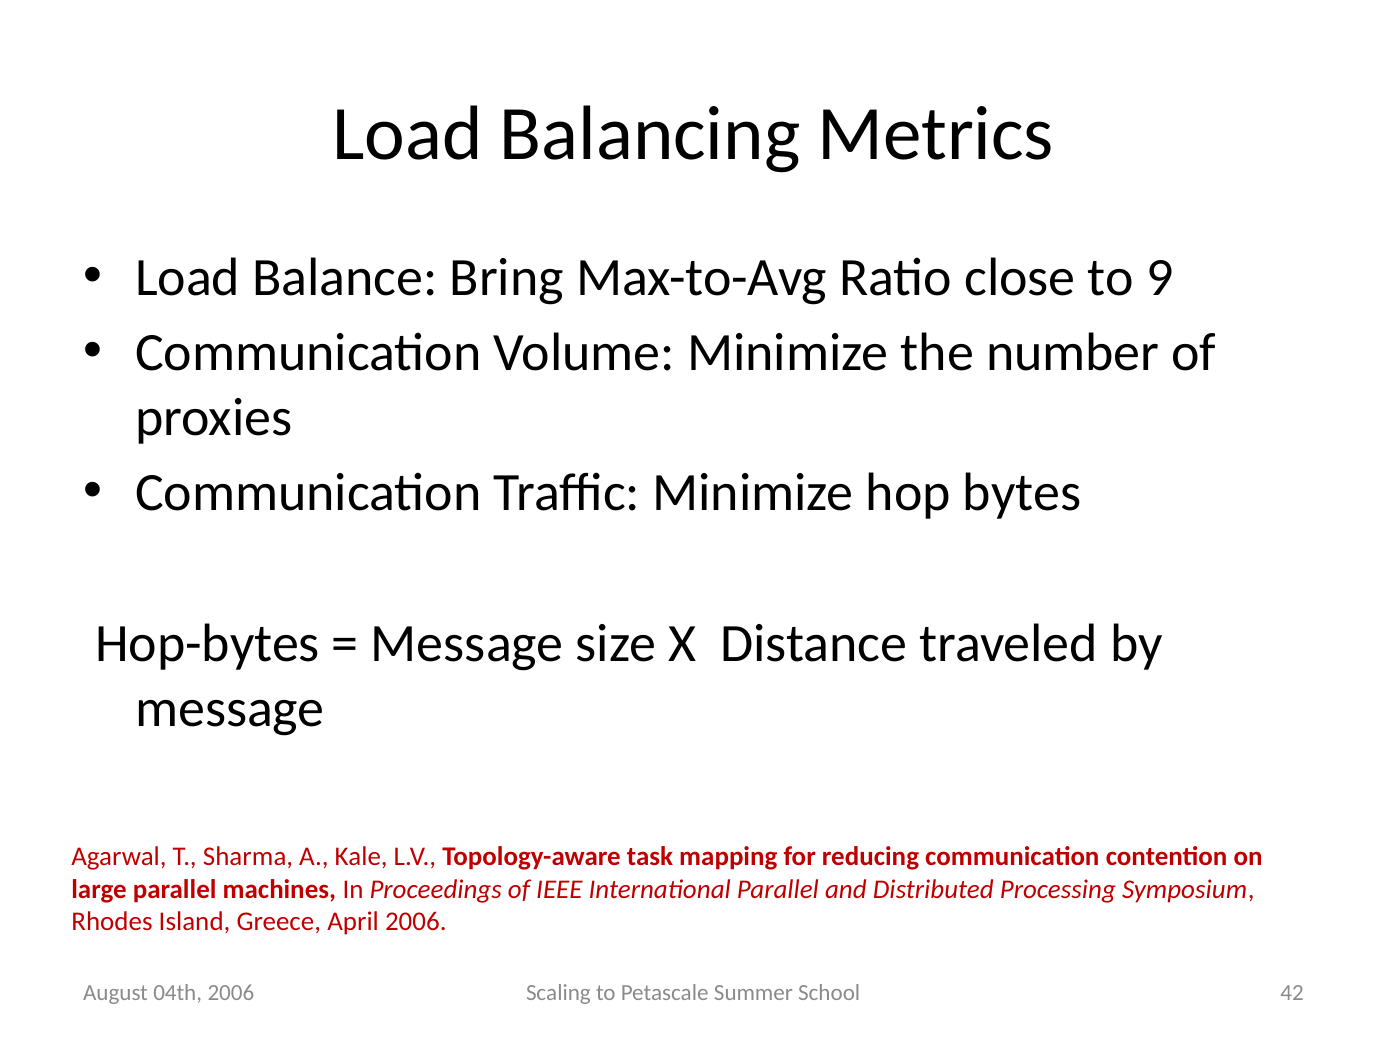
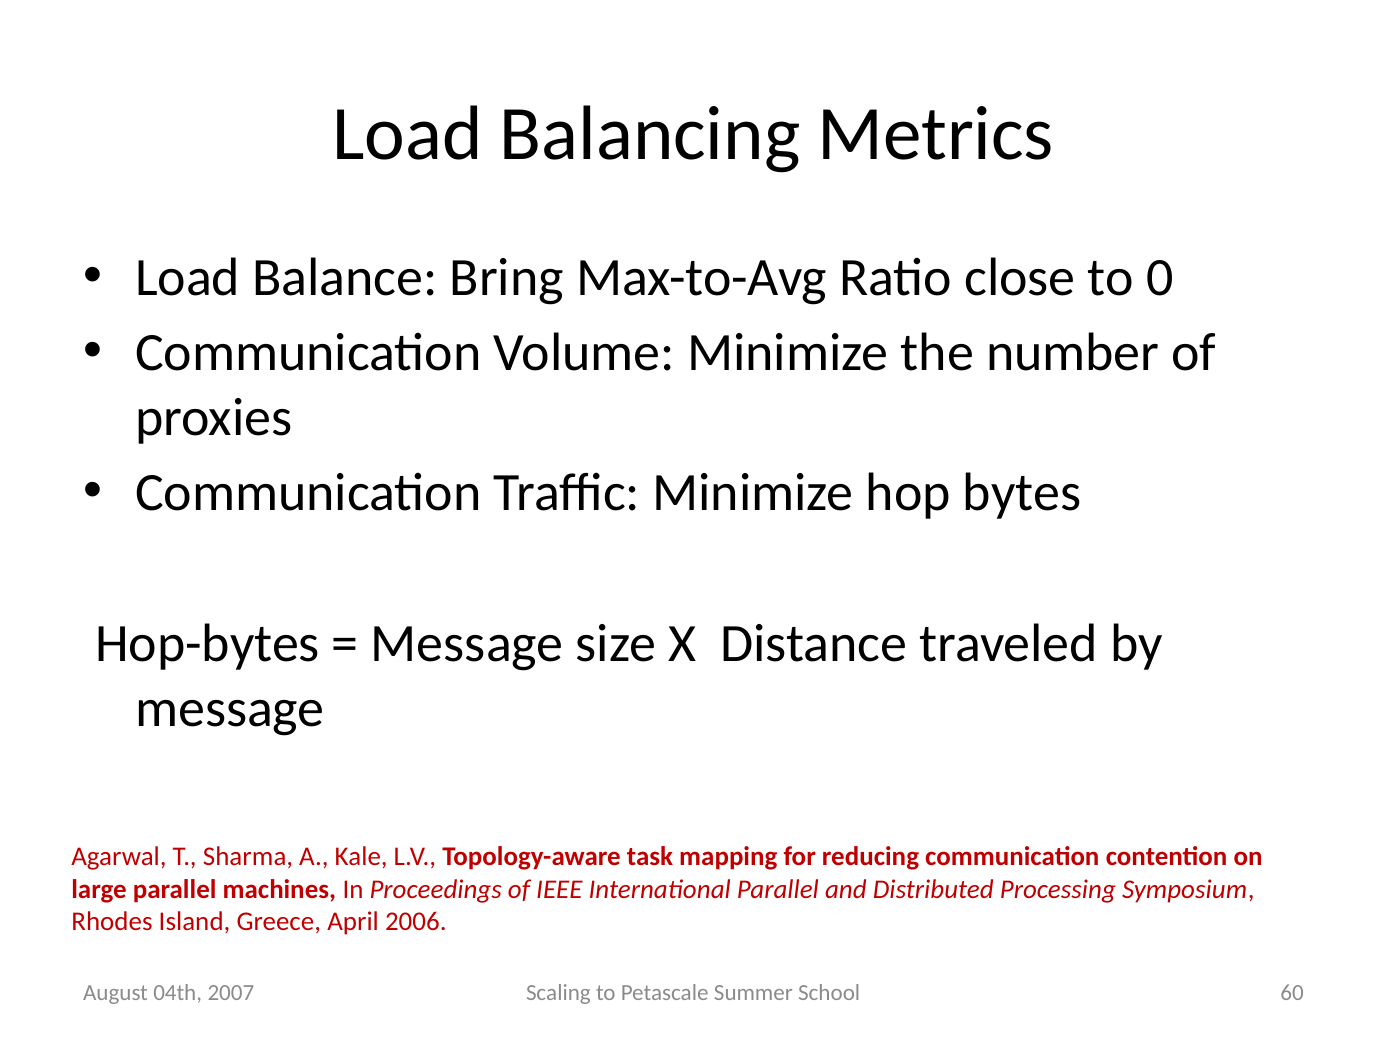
9: 9 -> 0 (1160, 278)
04th 2006: 2006 -> 2007 (231, 993)
42: 42 -> 60 (1292, 993)
